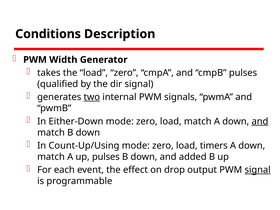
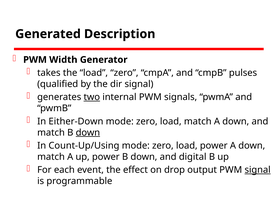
Conditions: Conditions -> Generated (48, 34)
and underline: present -> none (260, 121)
down underline: none -> present (88, 133)
load timers: timers -> power (214, 146)
up pulses: pulses -> power (106, 157)
added: added -> digital (193, 157)
